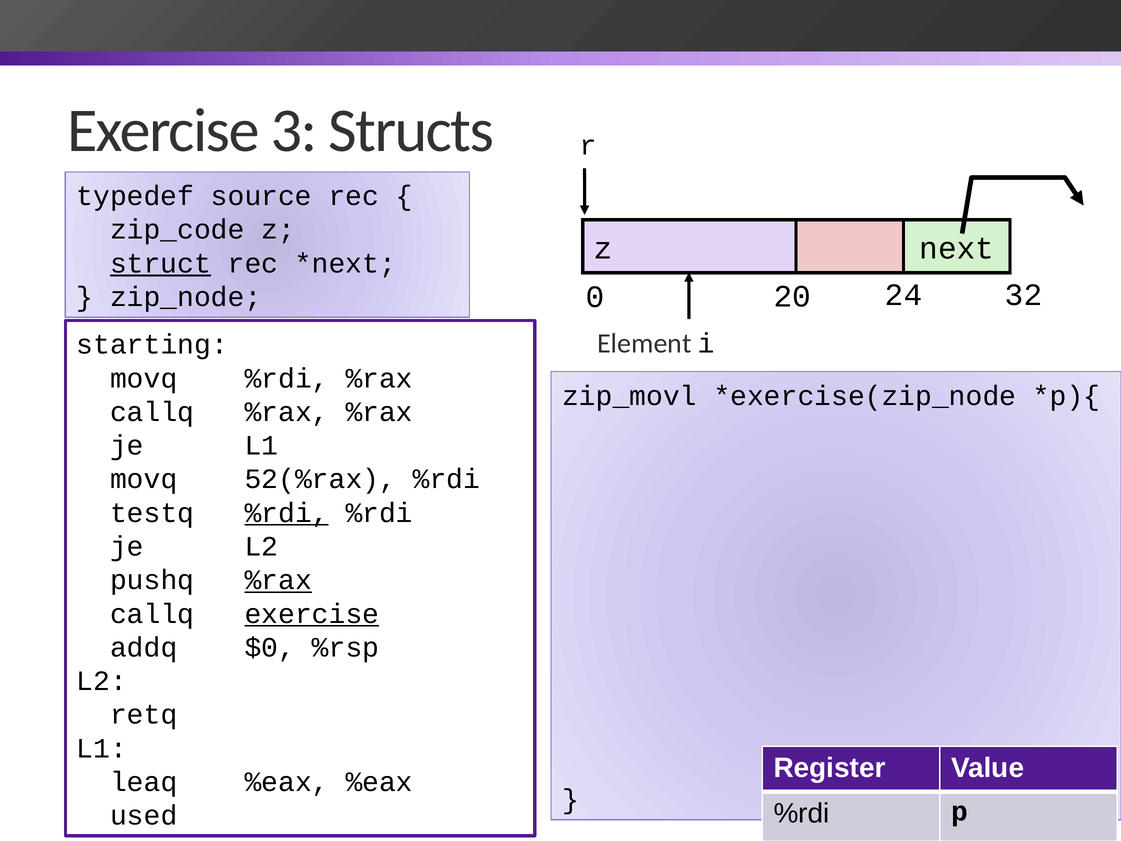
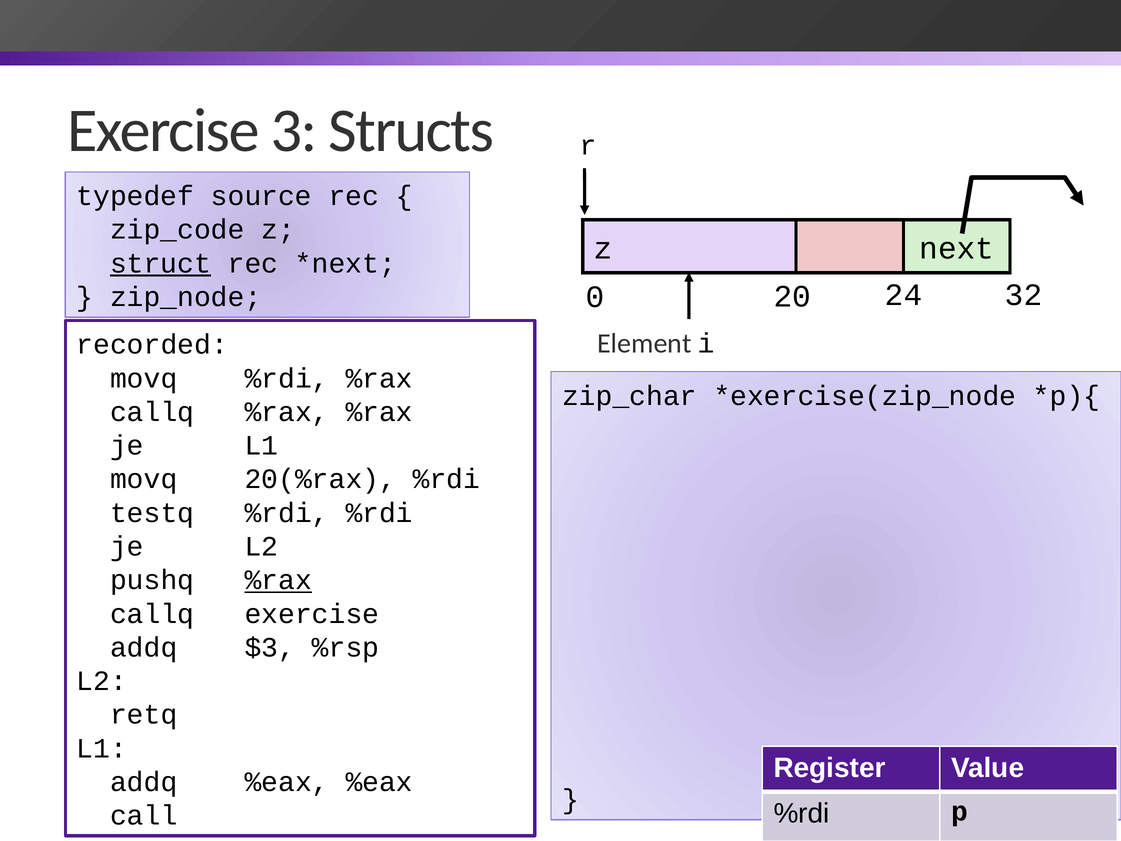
starting: starting -> recorded (152, 345)
zip_movl: zip_movl -> zip_char (629, 396)
52(%rax: 52(%rax -> 20(%rax (320, 479)
%rdi underline: present -> none (287, 513)
exercise underline: present -> none (312, 614)
$0: $0 -> $3 (270, 647)
leaq: leaq -> addq (144, 782)
used: used -> call (144, 815)
